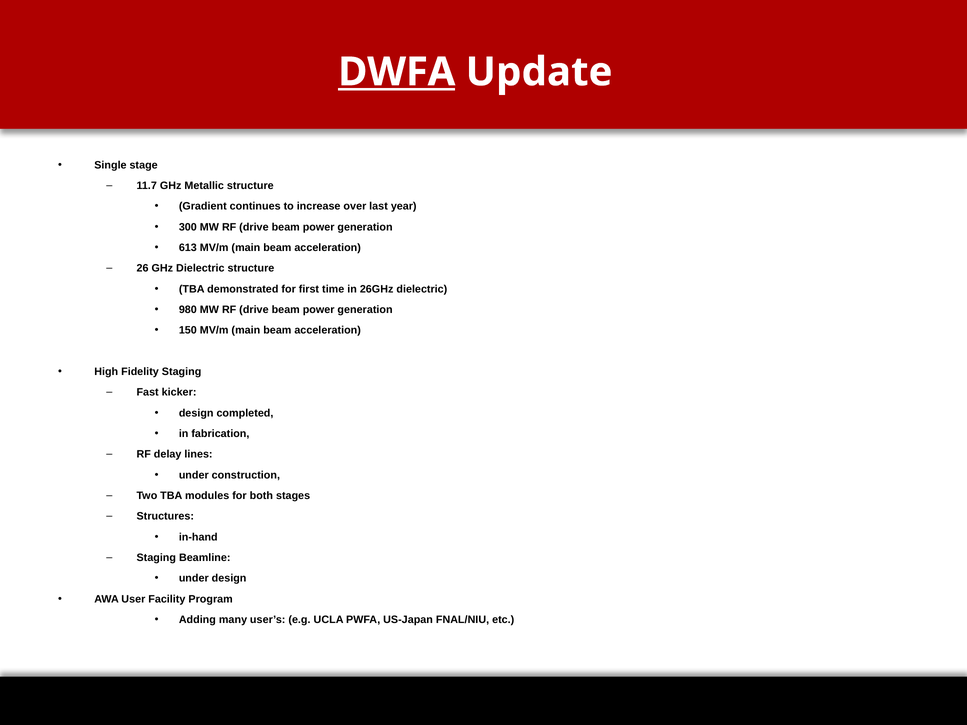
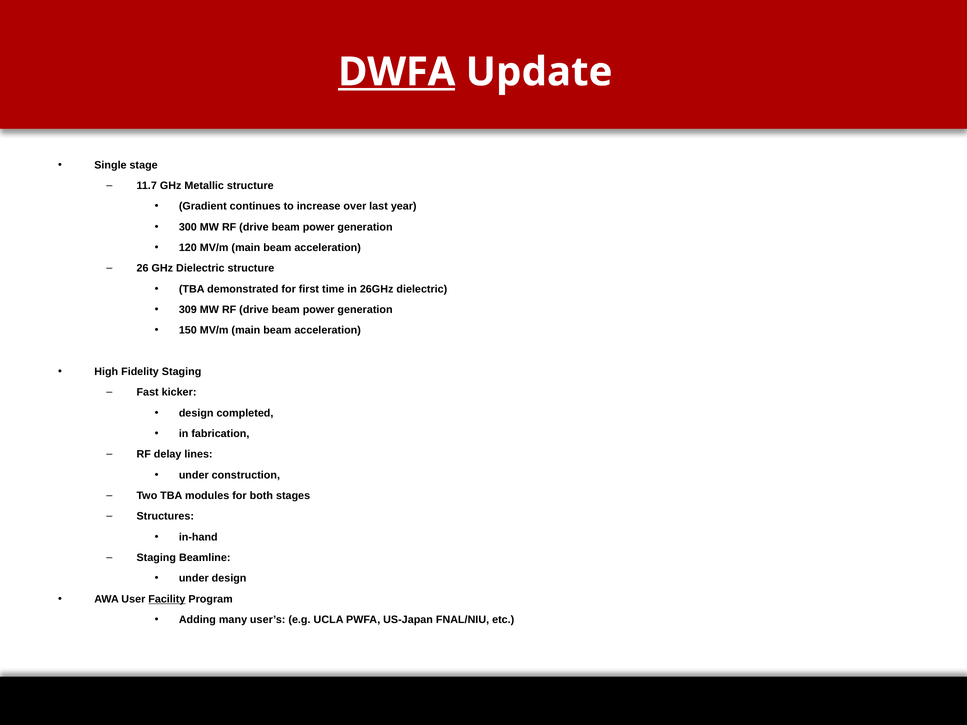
613: 613 -> 120 (188, 248)
980: 980 -> 309 (188, 310)
Facility underline: none -> present (167, 599)
